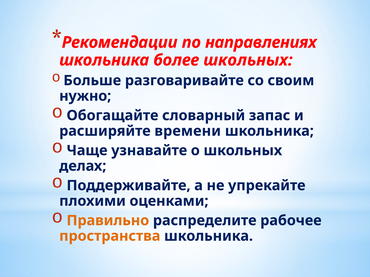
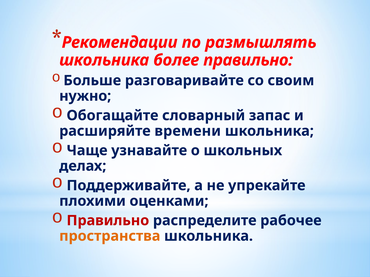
направлениях: направлениях -> размышлять (261, 42)
более школьных: школьных -> правильно (248, 60)
Правильно colour: orange -> red (108, 221)
